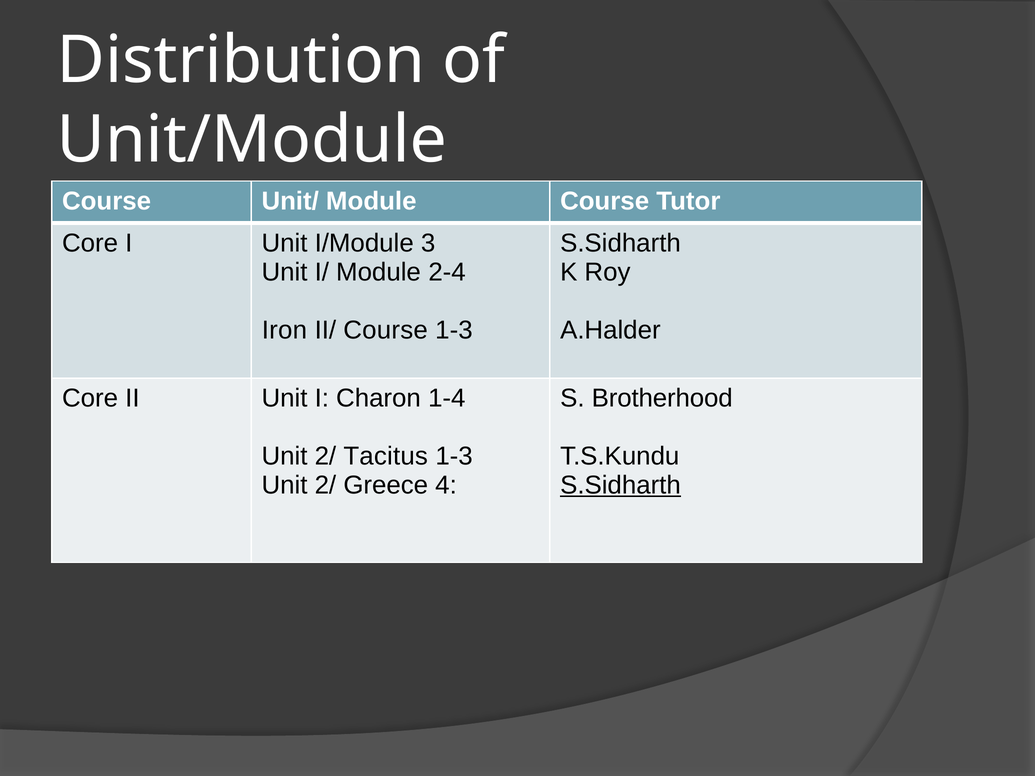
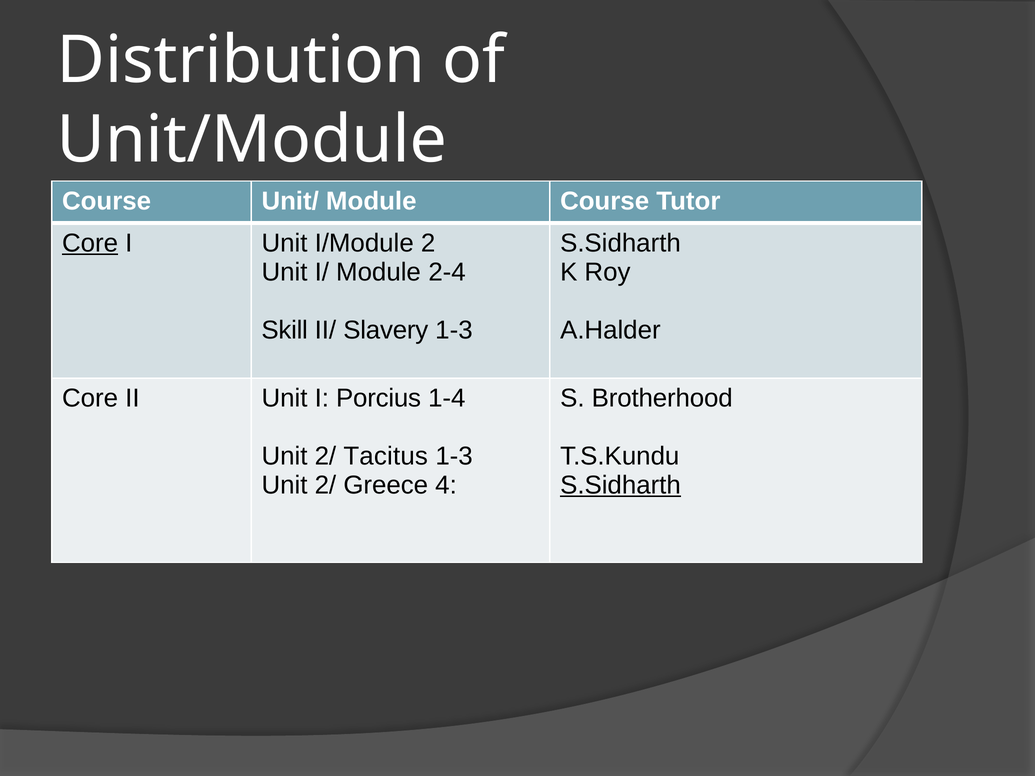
Core underline: none -> present (90, 243)
3: 3 -> 2 (428, 243)
Iron: Iron -> Skill (285, 330)
II/ Course: Course -> Slavery (386, 330)
Charon: Charon -> Porcius (379, 398)
